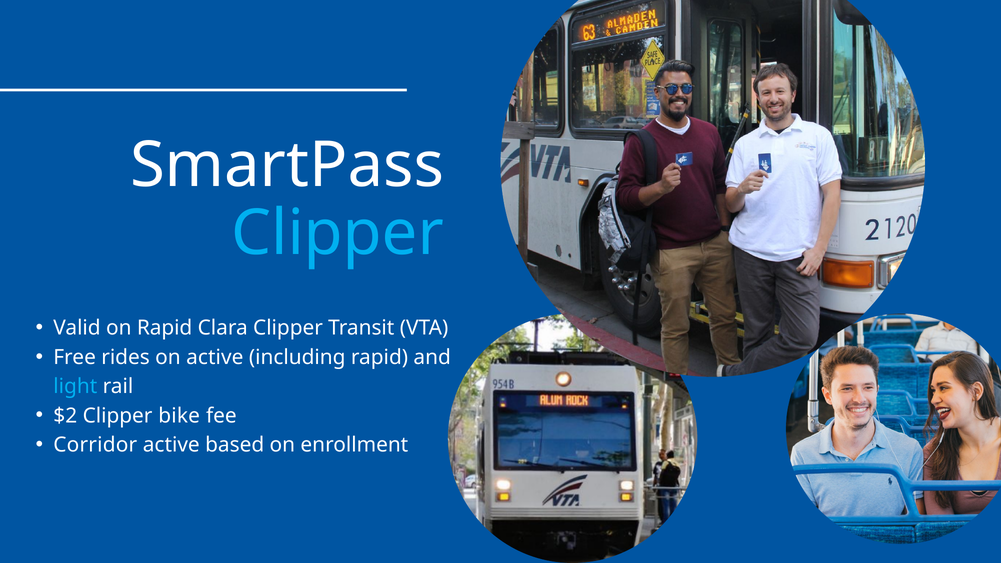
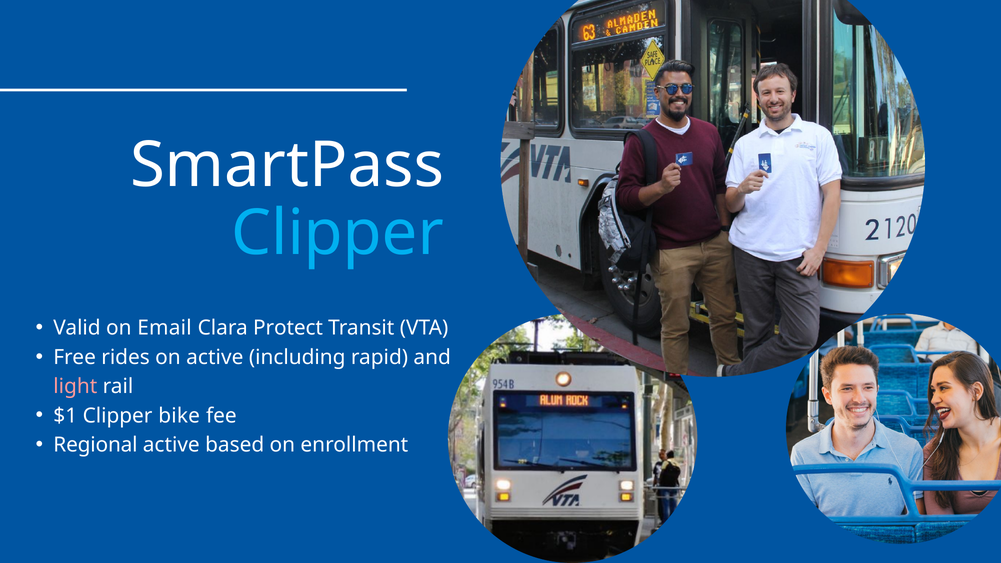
on Rapid: Rapid -> Email (164, 328)
Clara Clipper: Clipper -> Protect (288, 328)
light colour: light blue -> pink (75, 387)
$2: $2 -> $1 (65, 416)
Corridor: Corridor -> Regional (95, 445)
